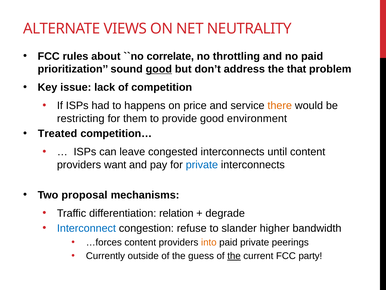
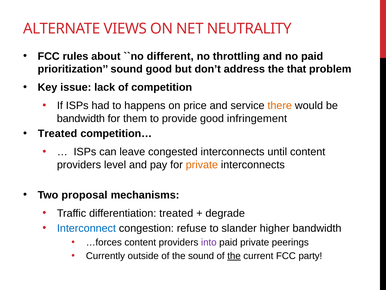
correlate: correlate -> different (170, 56)
good underline: present -> none (159, 69)
restricting: restricting -> bandwidth (81, 118)
environment: environment -> infringement (257, 118)
want: want -> level (115, 165)
private colour: blue -> orange (202, 165)
differentiation relation: relation -> treated (176, 213)
into colour: orange -> purple (209, 242)
the guess: guess -> sound (201, 255)
